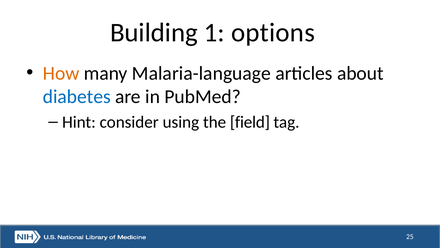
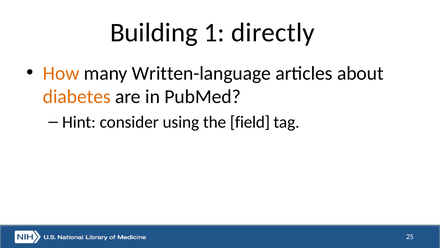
options: options -> directly (273, 32)
Malaria-language: Malaria-language -> Written-language (201, 73)
diabetes colour: blue -> orange (77, 97)
